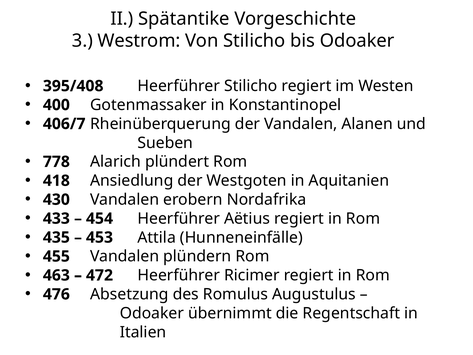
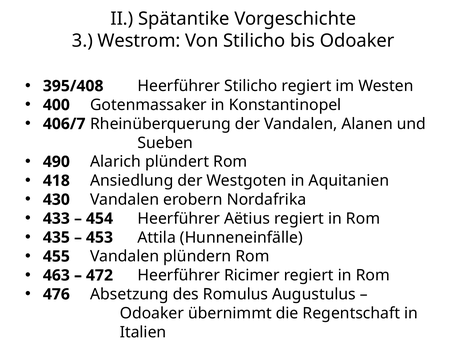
778: 778 -> 490 (56, 162)
